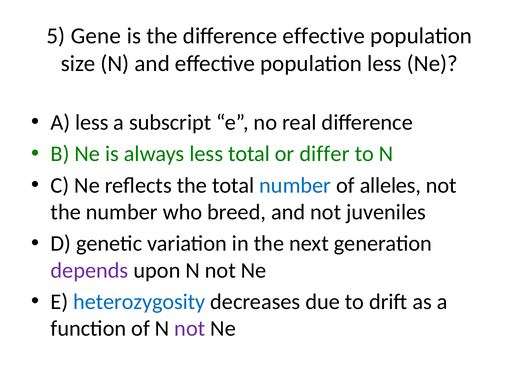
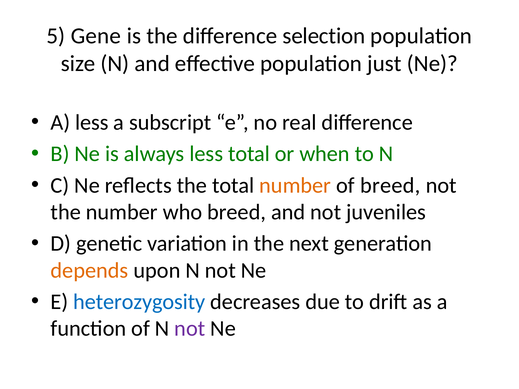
difference effective: effective -> selection (324, 36)
population less: less -> just (384, 63)
differ: differ -> when (325, 154)
number colour: blue -> orange (295, 185)
of alleles: alleles -> breed (390, 185)
depends colour: purple -> orange (90, 271)
